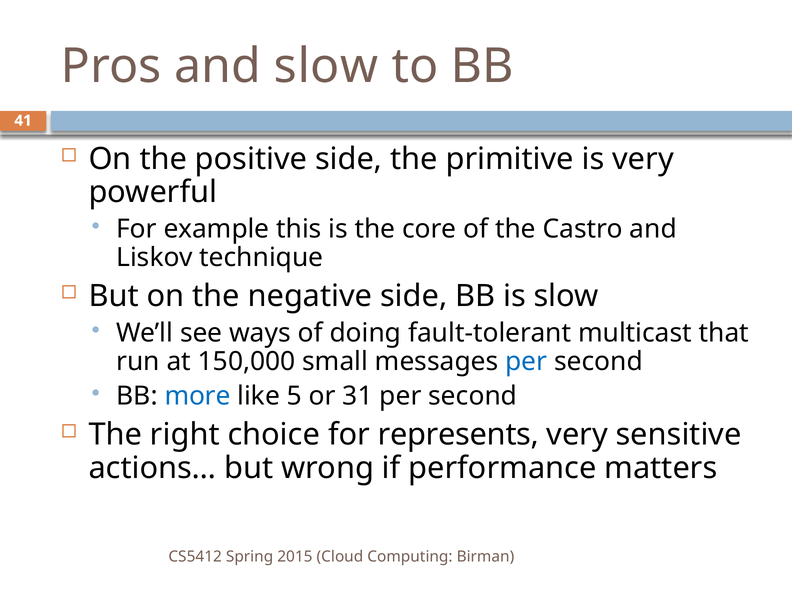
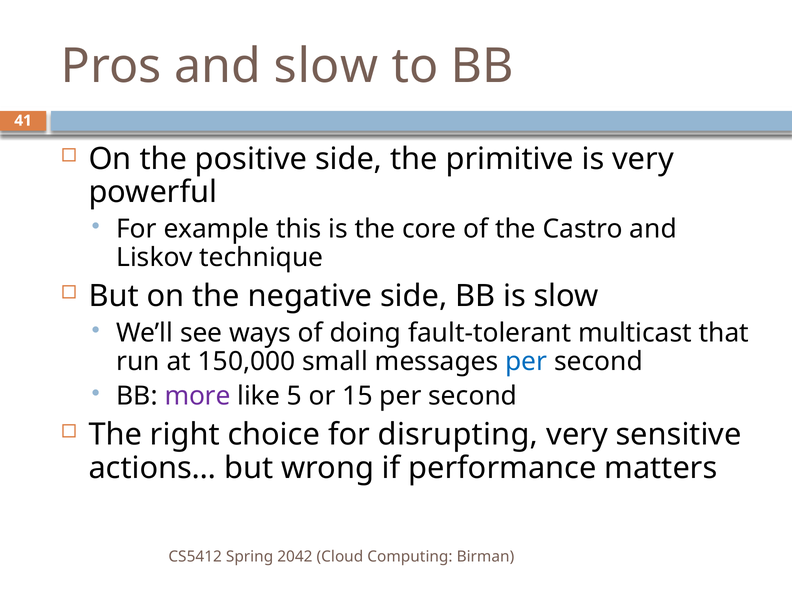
more colour: blue -> purple (198, 396)
31: 31 -> 15 (358, 396)
represents: represents -> disrupting (458, 435)
2015: 2015 -> 2042 (295, 557)
